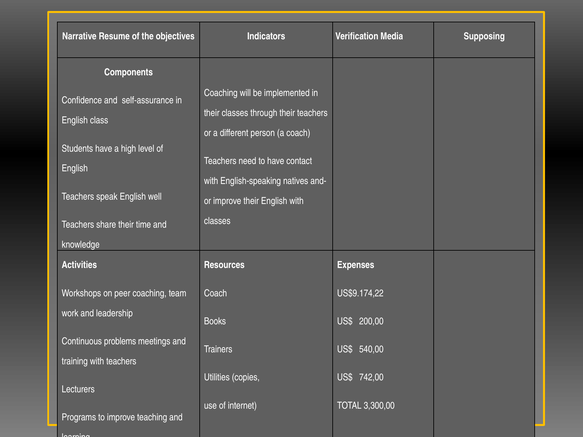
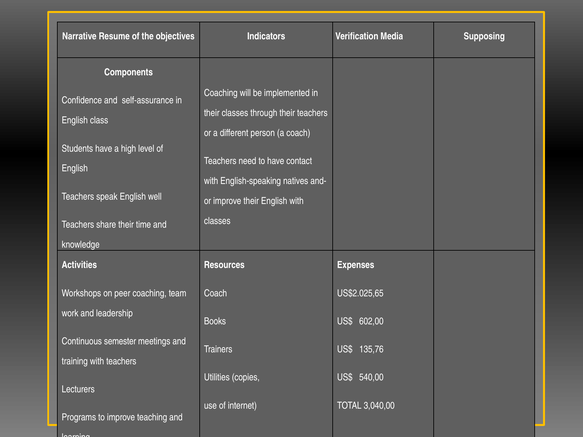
US$9.174,22: US$9.174,22 -> US$2.025,65 (360, 293)
200,00: 200,00 -> 602,00 (371, 321)
problems: problems -> semester (120, 341)
540,00: 540,00 -> 135,76 (371, 350)
742,00: 742,00 -> 540,00 (371, 378)
3,300,00: 3,300,00 -> 3,040,00 (379, 406)
